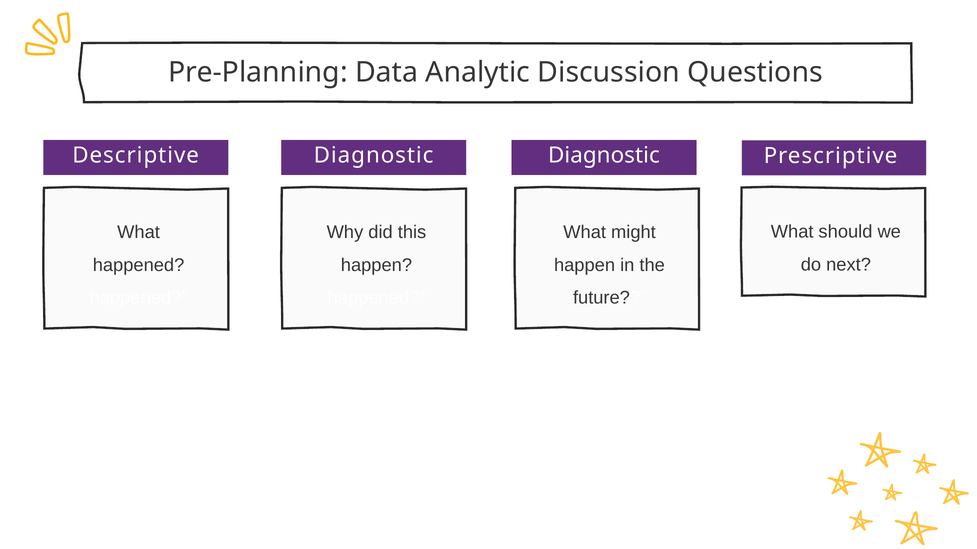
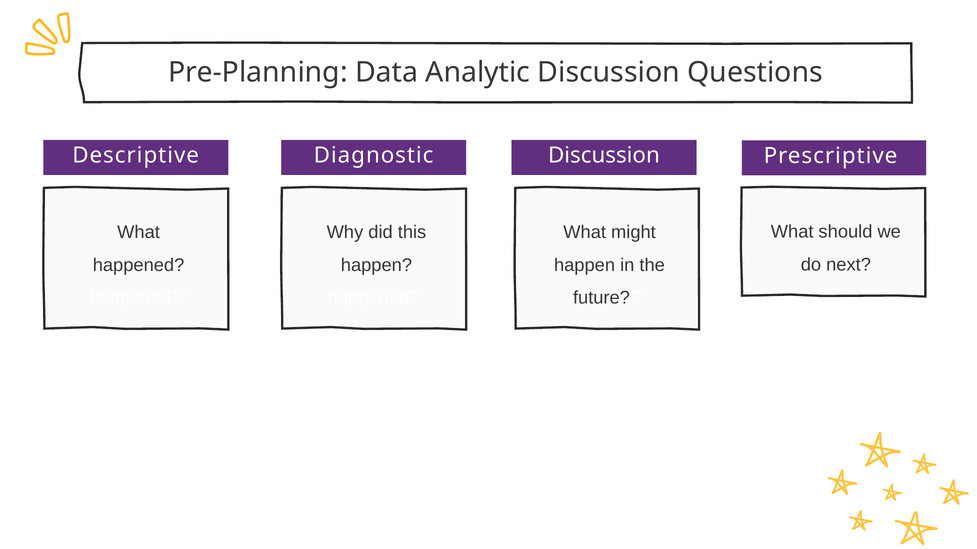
Diagnostic: Diagnostic -> Discussion (604, 156)
